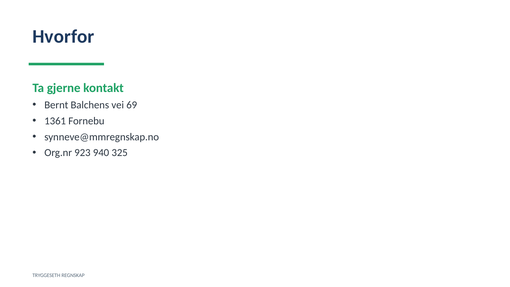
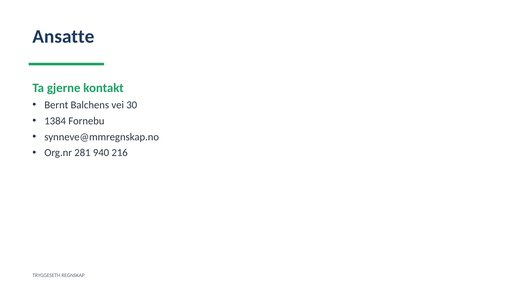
Hvorfor: Hvorfor -> Ansatte (63, 36)
69: 69 -> 30 (132, 105)
1361: 1361 -> 1384 (55, 121)
923: 923 -> 281 (82, 153)
325: 325 -> 216 (120, 153)
